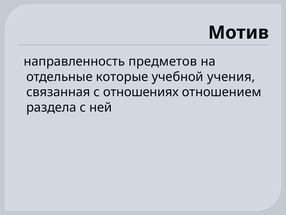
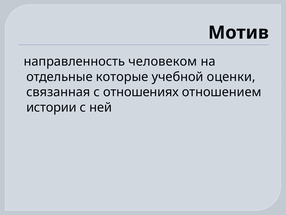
предметов: предметов -> человеком (163, 61)
учения: учения -> оценки (231, 77)
раздела: раздела -> истории (51, 107)
